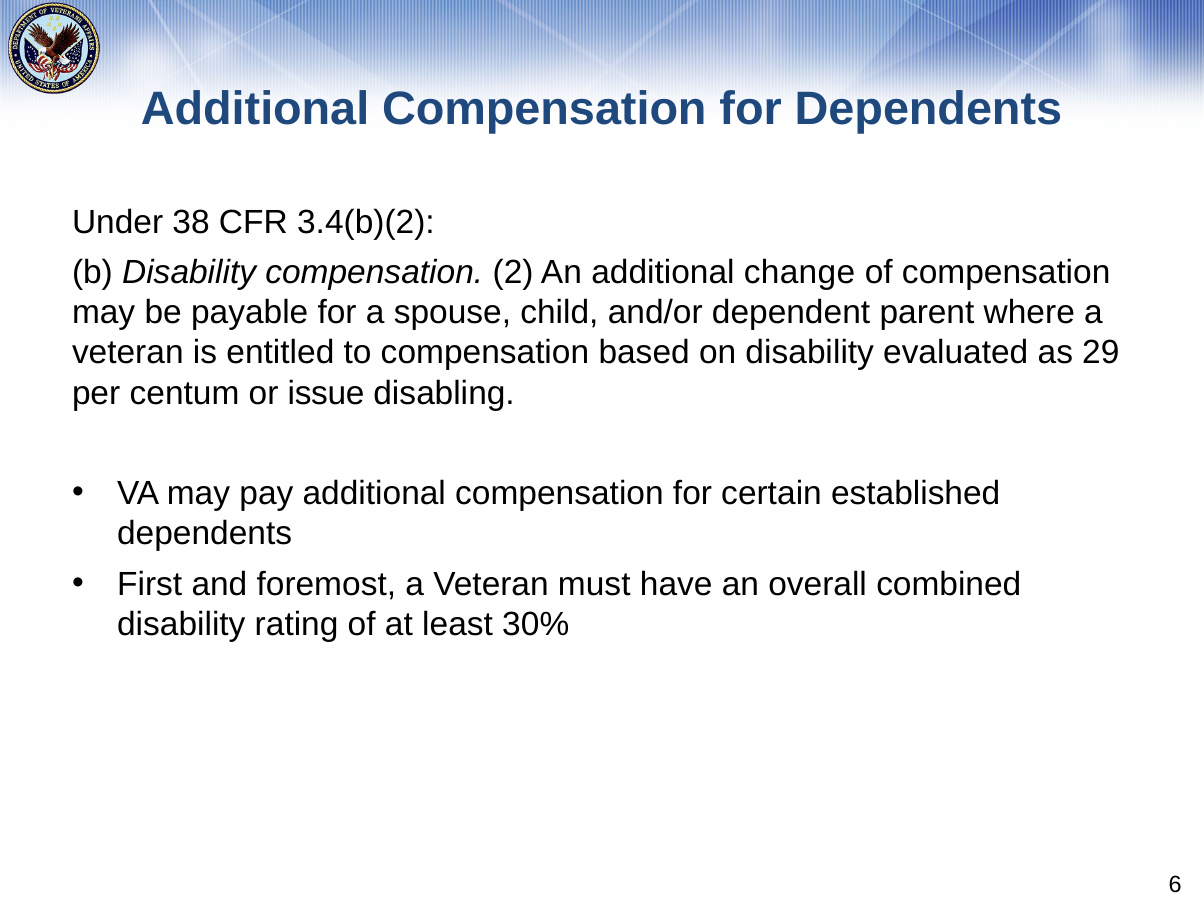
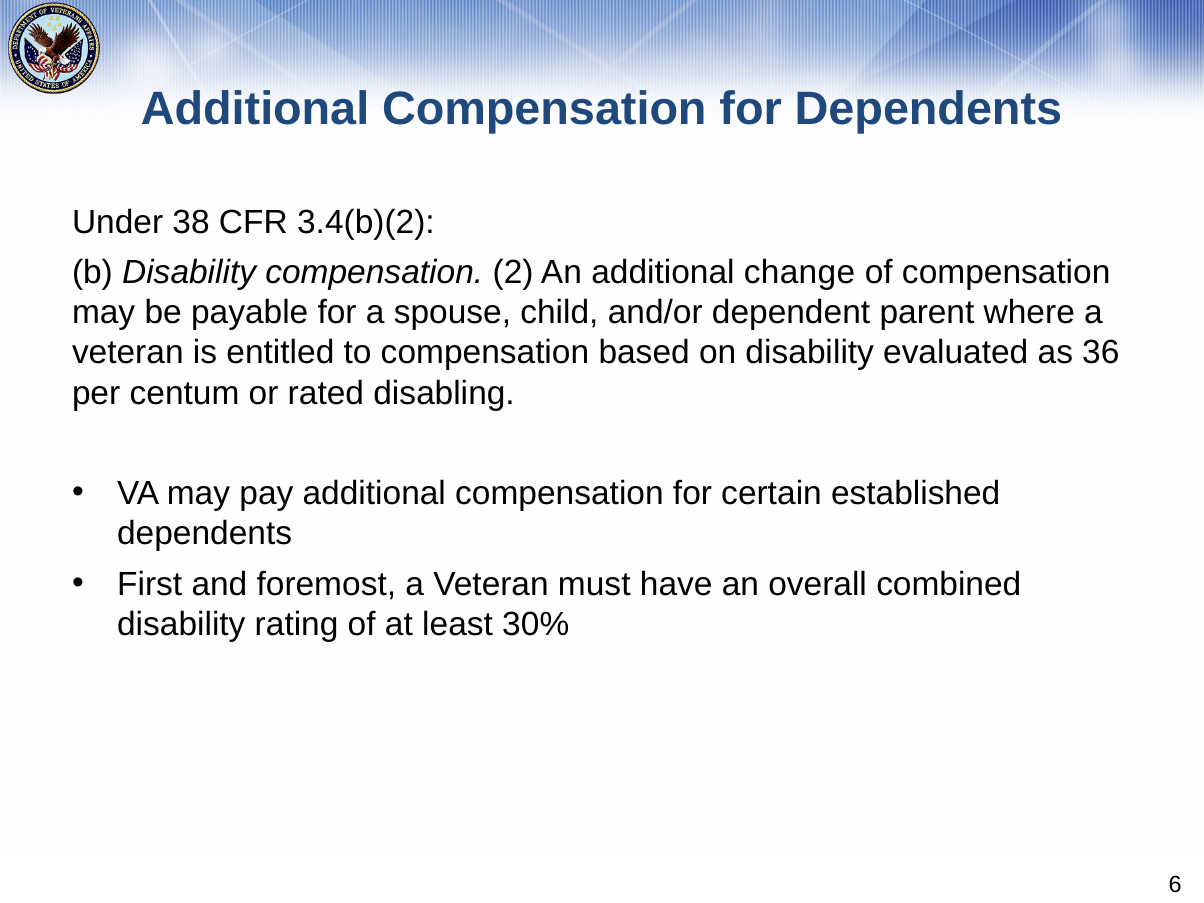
29: 29 -> 36 (1101, 353)
issue: issue -> rated (326, 393)
